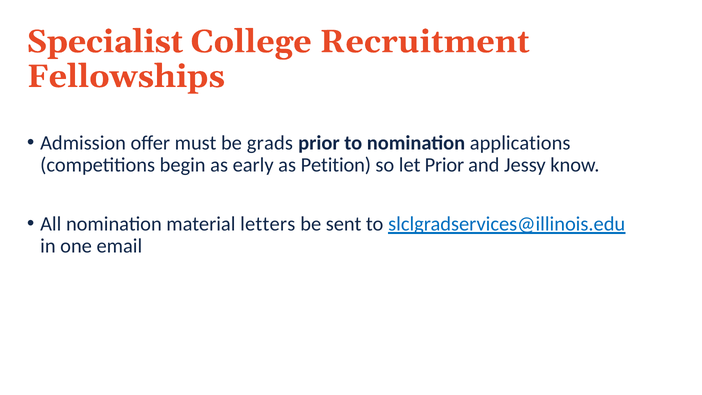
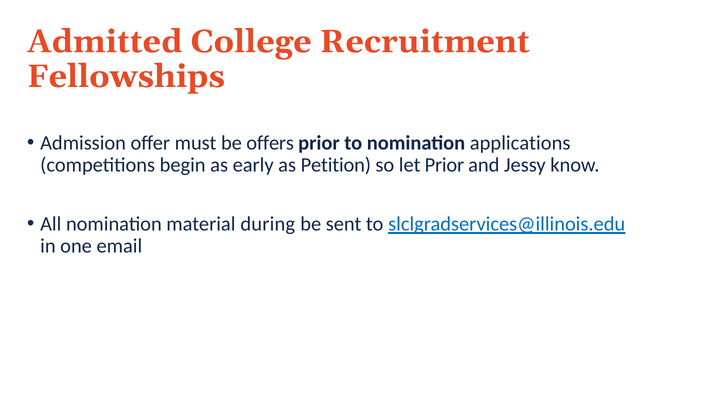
Specialist: Specialist -> Admitted (105, 42)
grads: grads -> offers (270, 143)
letters: letters -> during (268, 224)
